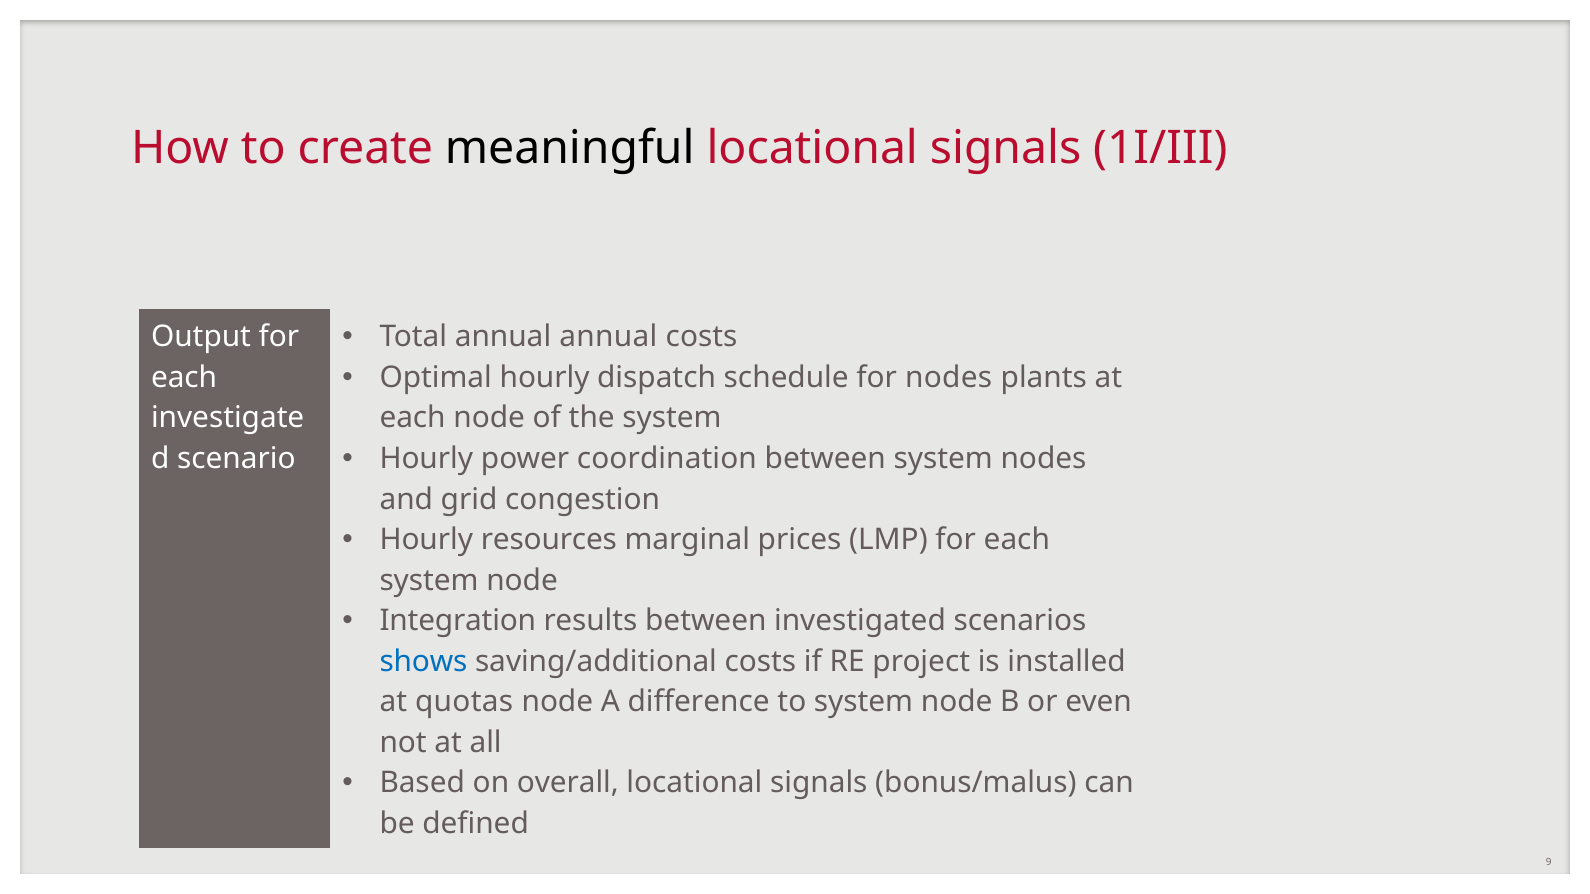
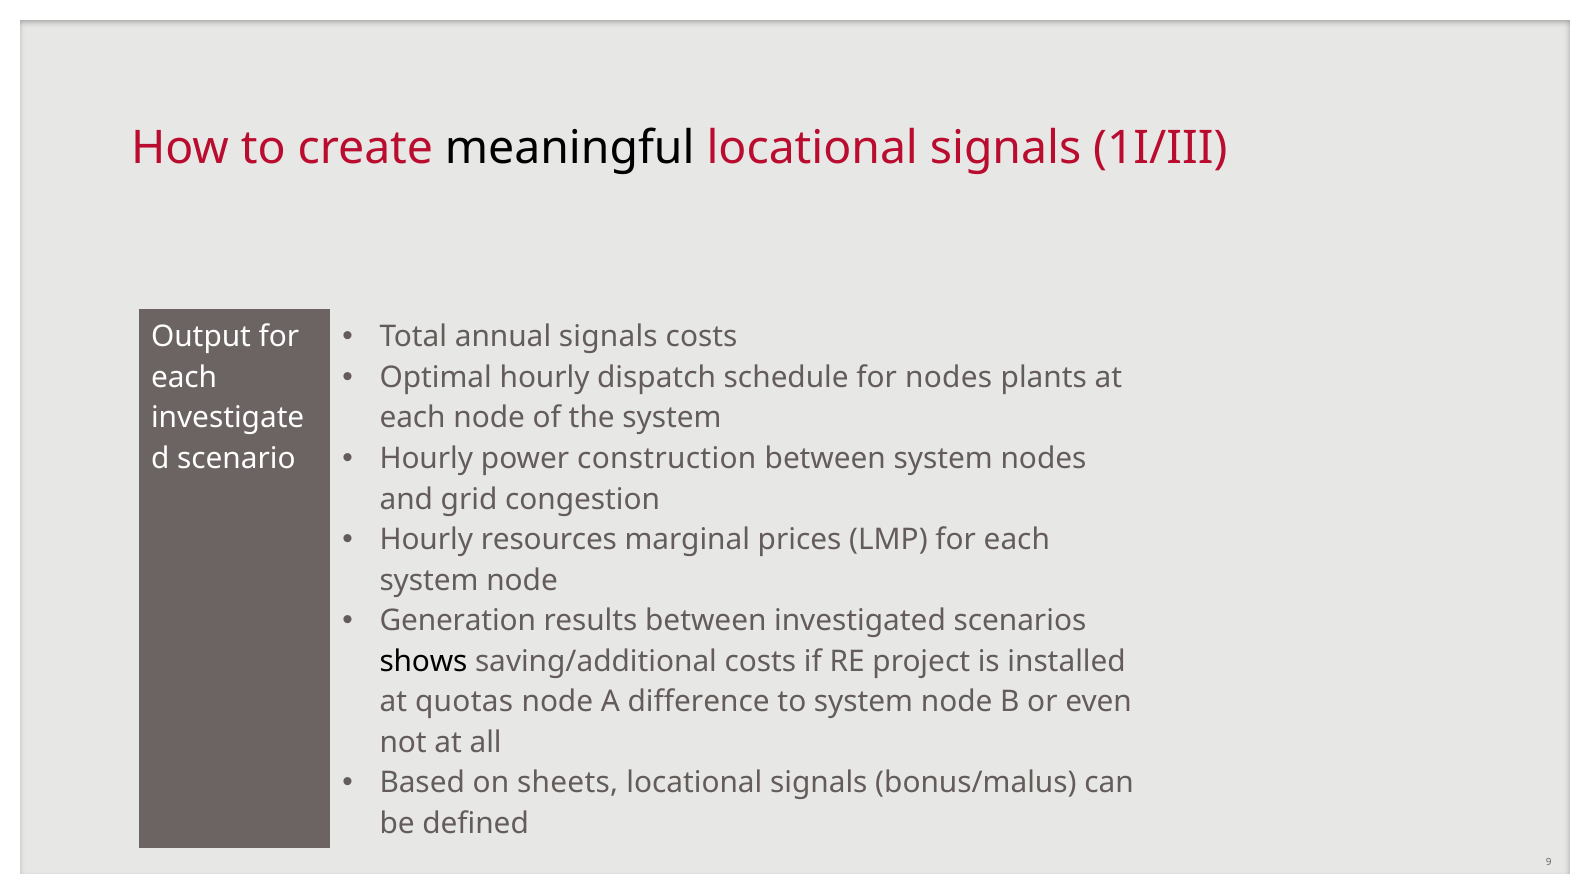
annual annual: annual -> signals (608, 337)
coordination: coordination -> construction (667, 459)
Integration: Integration -> Generation (458, 621)
shows colour: blue -> black (423, 662)
overall: overall -> sheets (568, 783)
